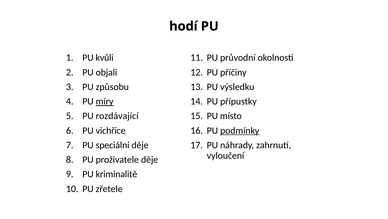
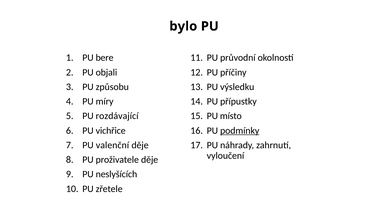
hodí: hodí -> bylo (183, 26)
kvůli: kvůli -> bere (105, 58)
míry underline: present -> none (105, 101)
speciální: speciální -> valenční (112, 145)
kriminalitě: kriminalitě -> neslyšících (116, 174)
